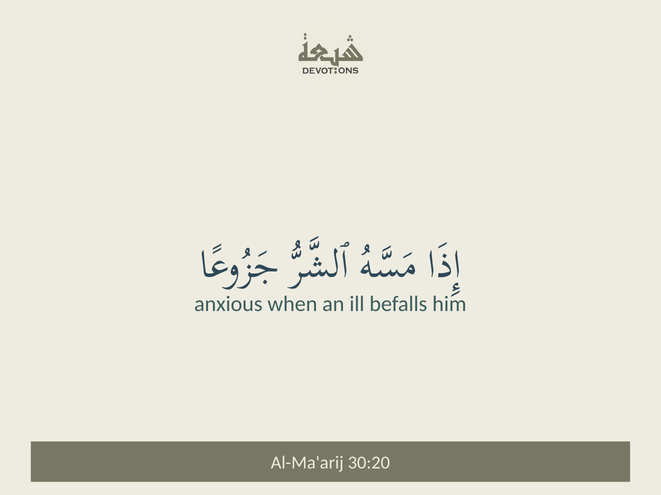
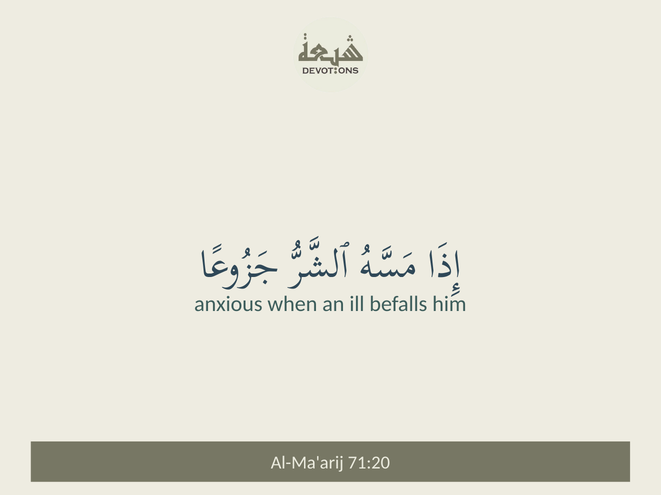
30:20: 30:20 -> 71:20 (369, 464)
